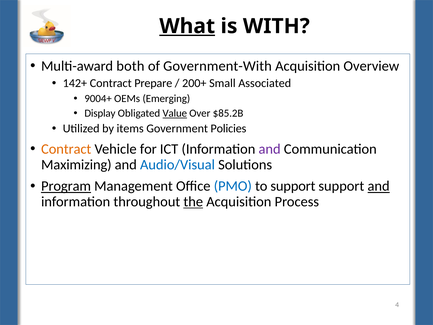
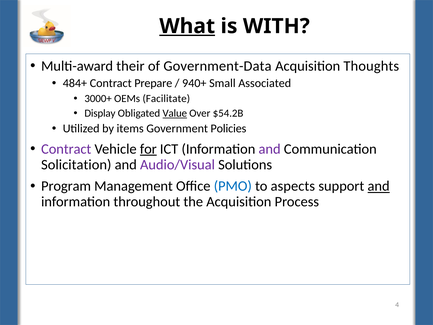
both: both -> their (130, 66)
Government-With: Government-With -> Government-Data (218, 66)
Overview: Overview -> Thoughts (371, 66)
142+: 142+ -> 484+ (75, 83)
200+: 200+ -> 940+ (194, 83)
9004+: 9004+ -> 3000+ (98, 99)
Emerging: Emerging -> Facilitate (166, 99)
$85.2B: $85.2B -> $54.2B (228, 113)
Contract colour: orange -> purple (66, 149)
for underline: none -> present (148, 149)
Maximizing: Maximizing -> Solicitation (76, 164)
Audio/Visual colour: blue -> purple (177, 164)
Program underline: present -> none (66, 186)
to support: support -> aspects (293, 186)
the underline: present -> none (193, 202)
